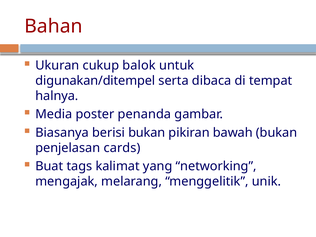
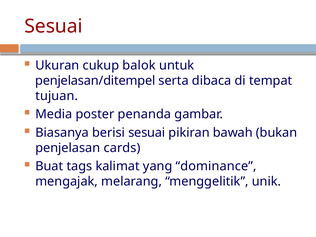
Bahan: Bahan -> Sesuai (54, 26)
digunakan/ditempel: digunakan/ditempel -> penjelasan/ditempel (95, 81)
halnya: halnya -> tujuan (57, 96)
berisi bukan: bukan -> sesuai (147, 133)
networking: networking -> dominance (216, 166)
